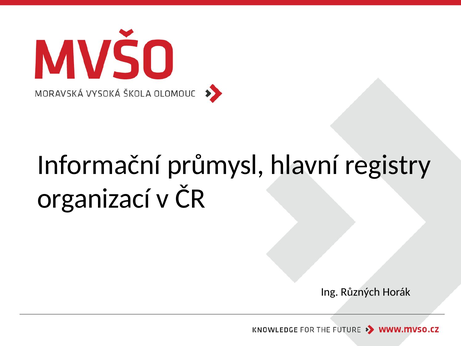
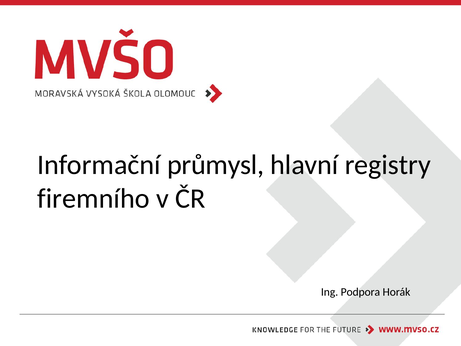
organizací: organizací -> firemního (93, 199)
Různých: Různých -> Podpora (360, 292)
